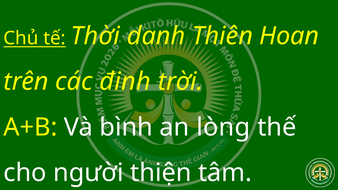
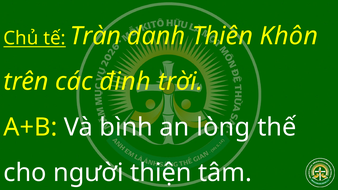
Thời: Thời -> Tràn (96, 36)
Hoan: Hoan -> Khôn (289, 36)
